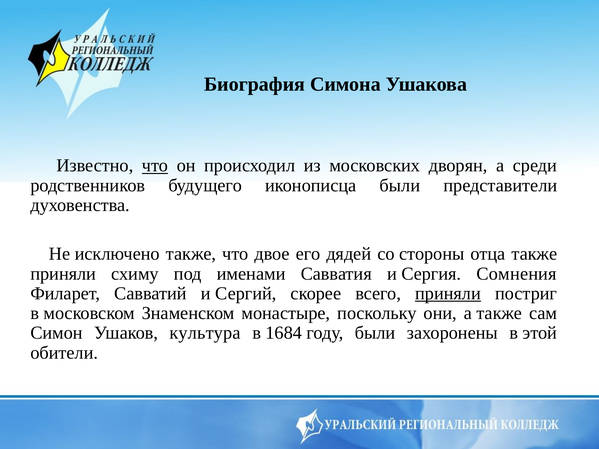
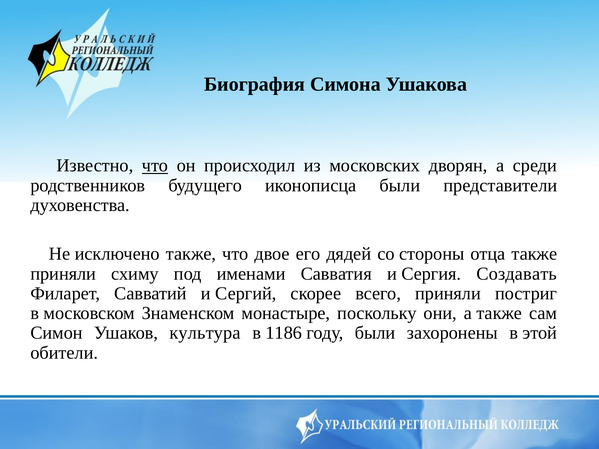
Сомнения: Сомнения -> Создавать (517, 274)
приняли underline: present -> none (448, 294)
1684: 1684 -> 1186 (284, 333)
